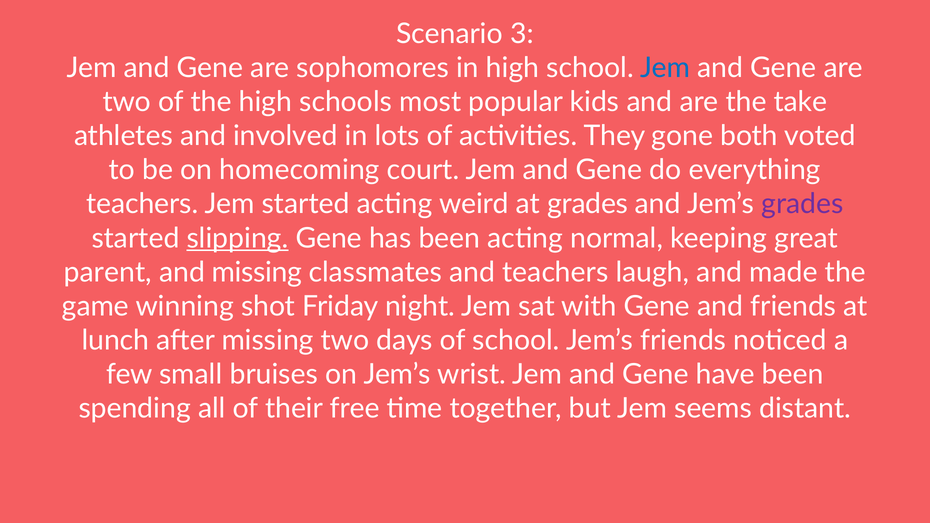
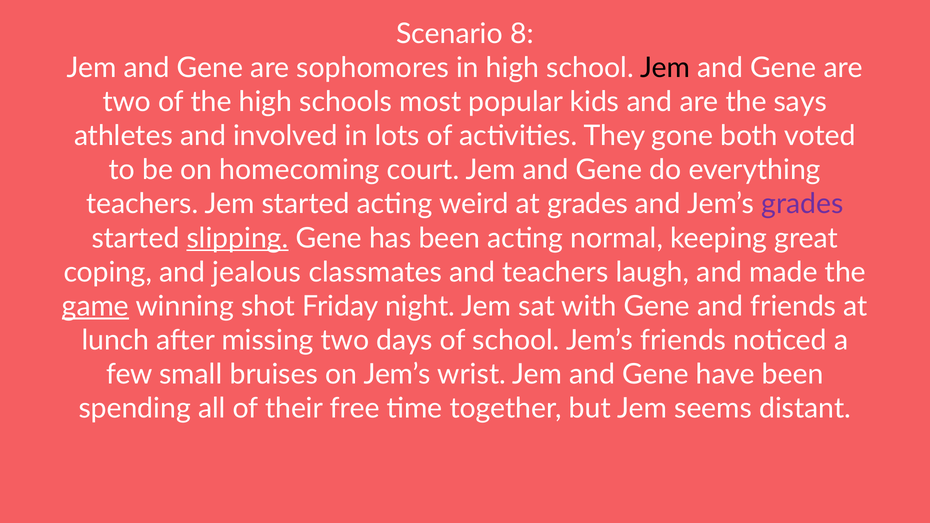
3: 3 -> 8 (522, 34)
Jem colour: blue -> black (665, 68)
take: take -> says (800, 102)
parent: parent -> coping (108, 272)
and missing: missing -> jealous (257, 272)
game underline: none -> present (95, 306)
